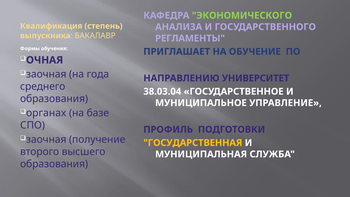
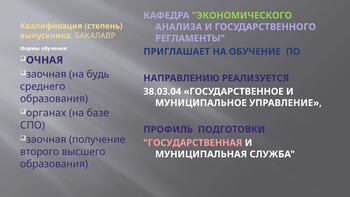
года: года -> будь (98, 74)
УНИВЕРСИТЕТ: УНИВЕРСИТЕТ -> РЕАЛИЗУЕТСЯ (256, 78)
ГОСУДАРСТВЕННАЯ colour: yellow -> pink (193, 143)
